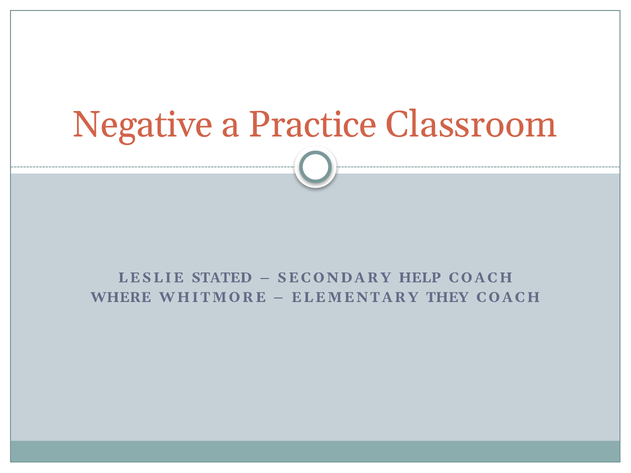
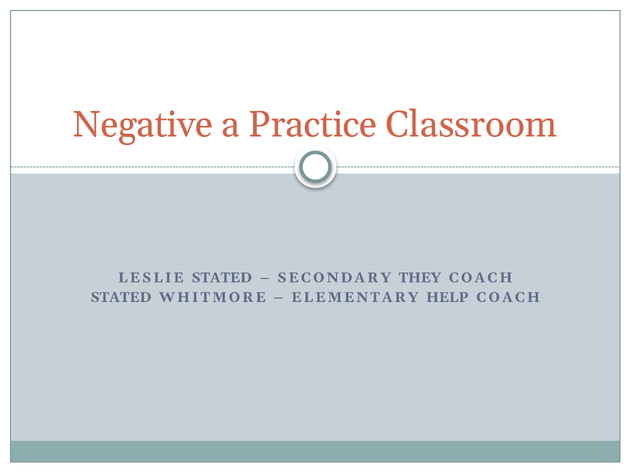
HELP: HELP -> THEY (420, 278)
WHERE: WHERE -> STATED (121, 297)
THEY: THEY -> HELP (447, 297)
